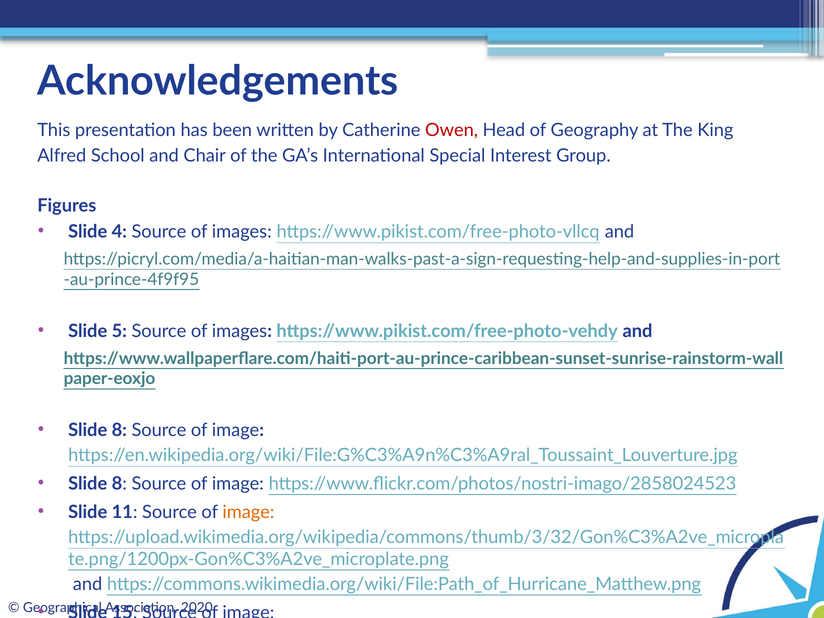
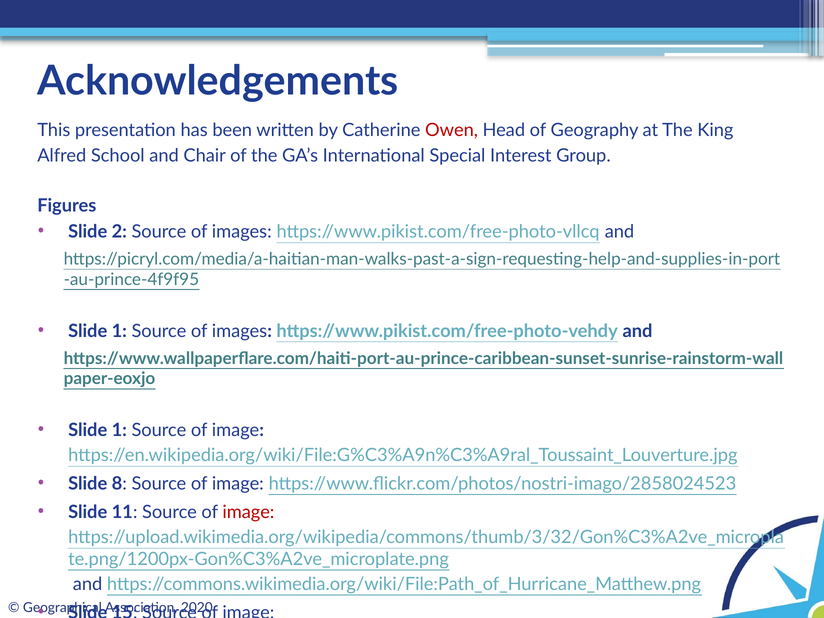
4: 4 -> 2 (119, 232)
5: 5 -> 1 (119, 331)
8: 8 -> 1 (119, 430)
image colour: orange -> red (248, 512)
